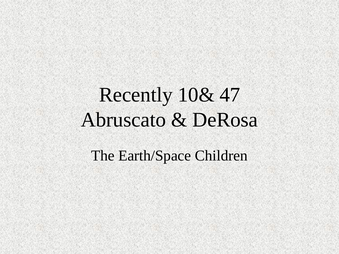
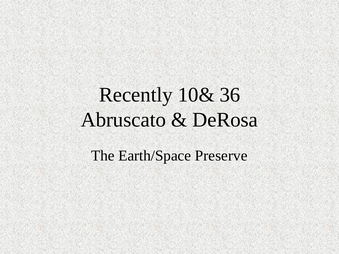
47: 47 -> 36 (230, 95)
Children: Children -> Preserve (221, 156)
